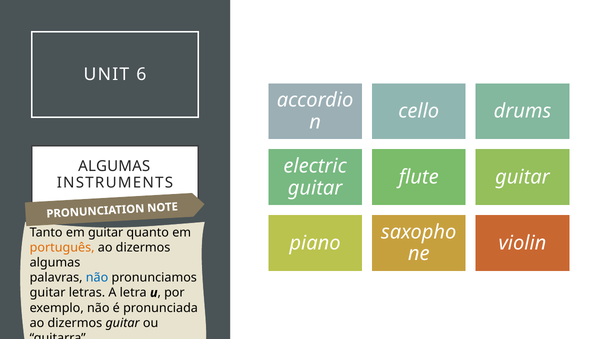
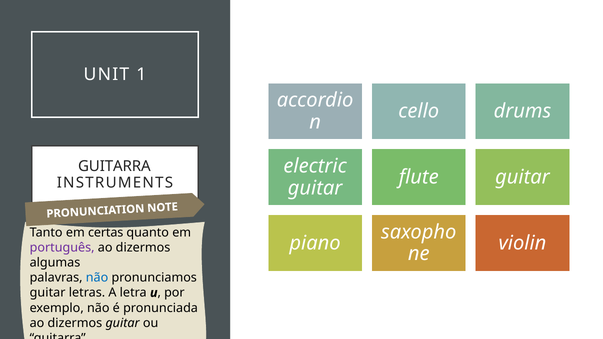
6: 6 -> 1 (141, 74)
ALGUMAS: ALGUMAS -> GUITARRA (114, 167)
em guitar: guitar -> certas (106, 233)
português colour: orange -> purple (62, 248)
